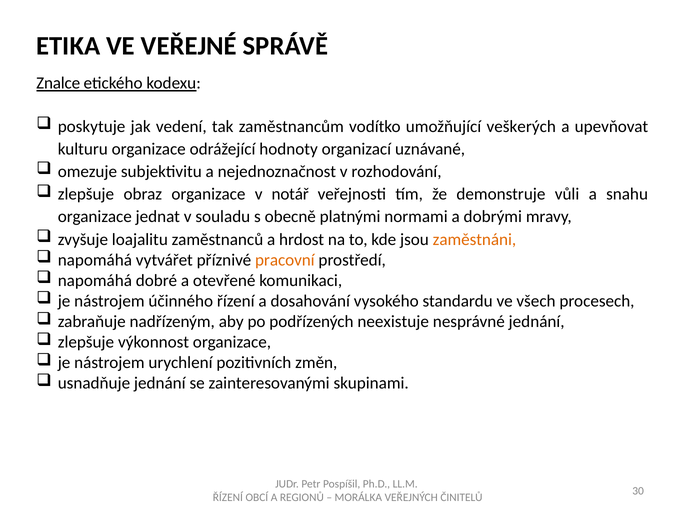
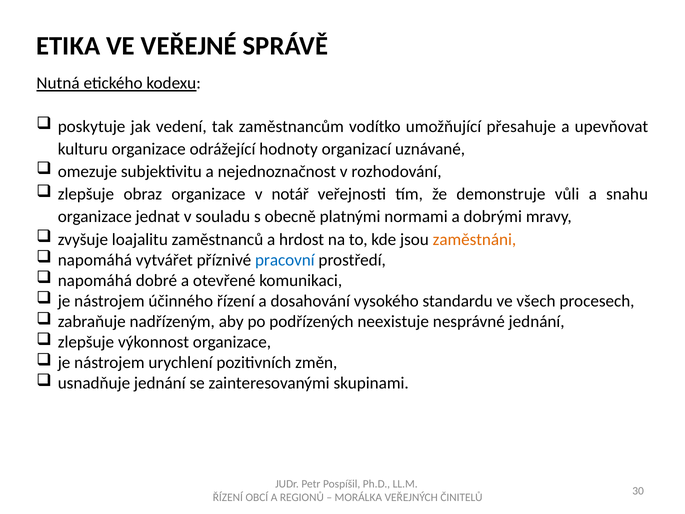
Znalce: Znalce -> Nutná (58, 83)
veškerých: veškerých -> přesahuje (521, 126)
pracovní colour: orange -> blue (285, 260)
